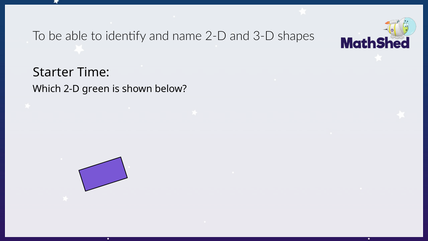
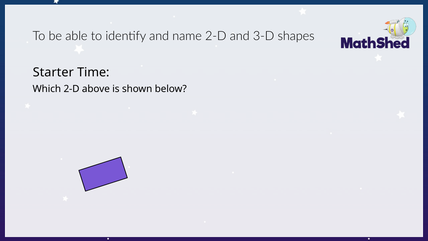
green: green -> above (96, 89)
